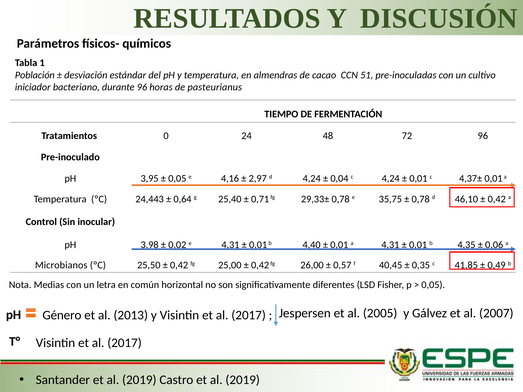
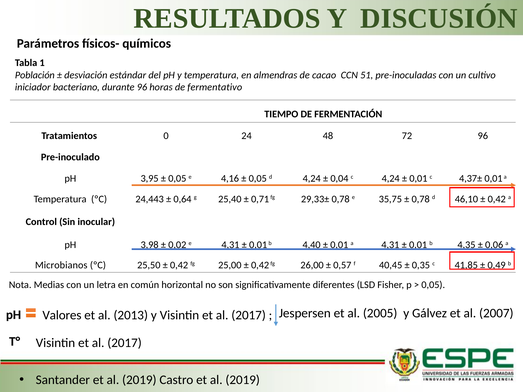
pasteurianus: pasteurianus -> fermentativo (215, 87)
2,97: 2,97 -> 0,05 (258, 179)
Género: Género -> Valores (62, 316)
